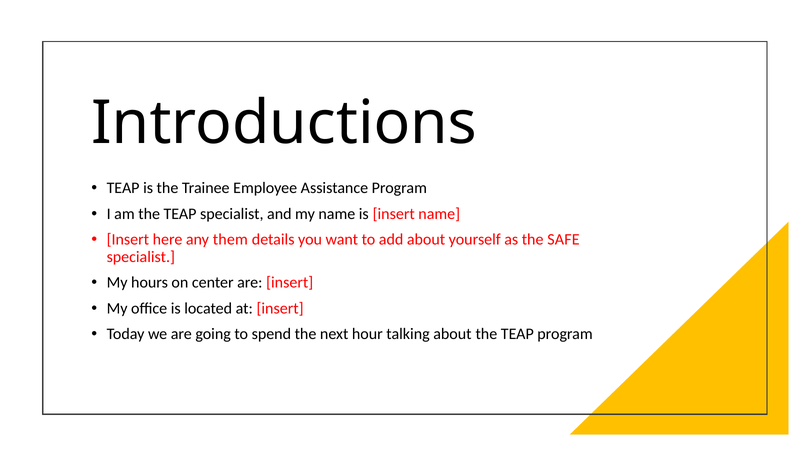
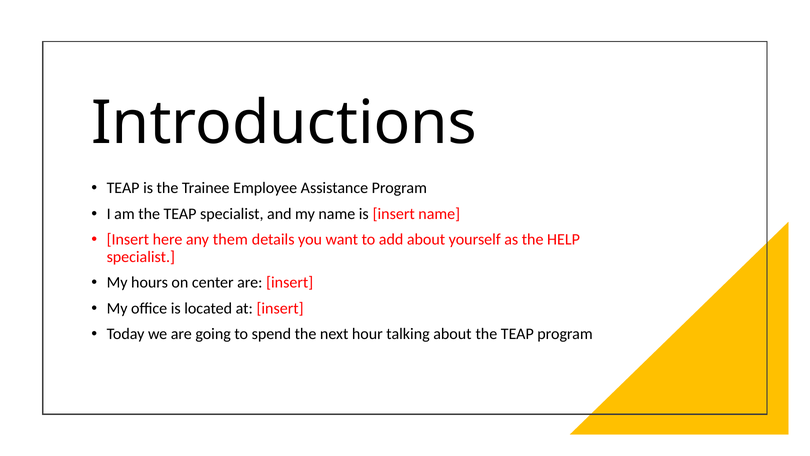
SAFE: SAFE -> HELP (564, 239)
